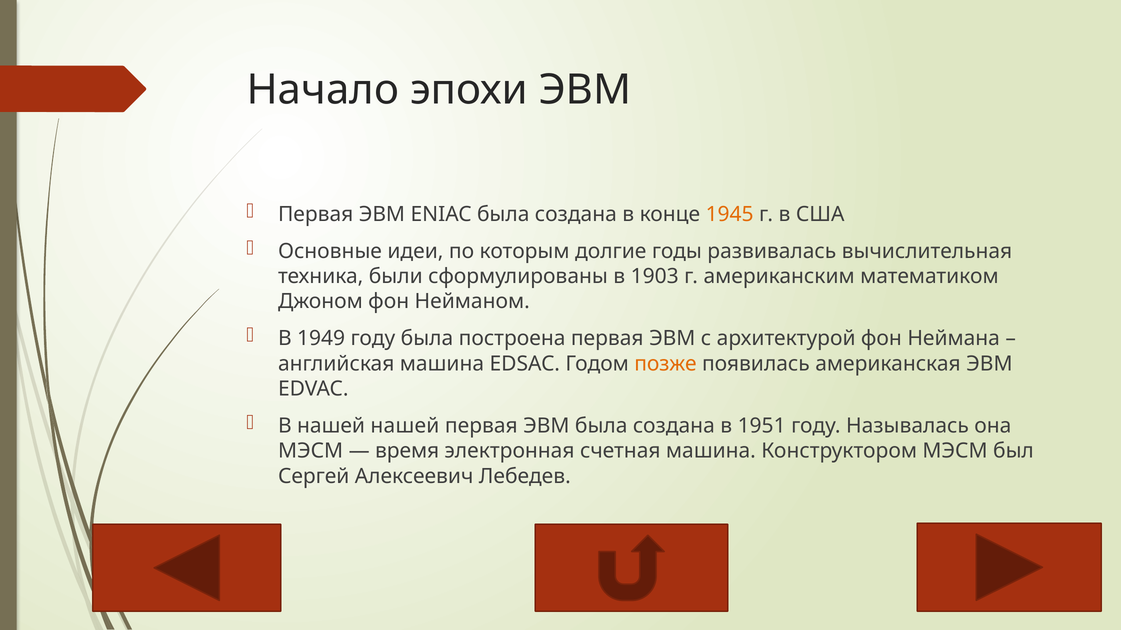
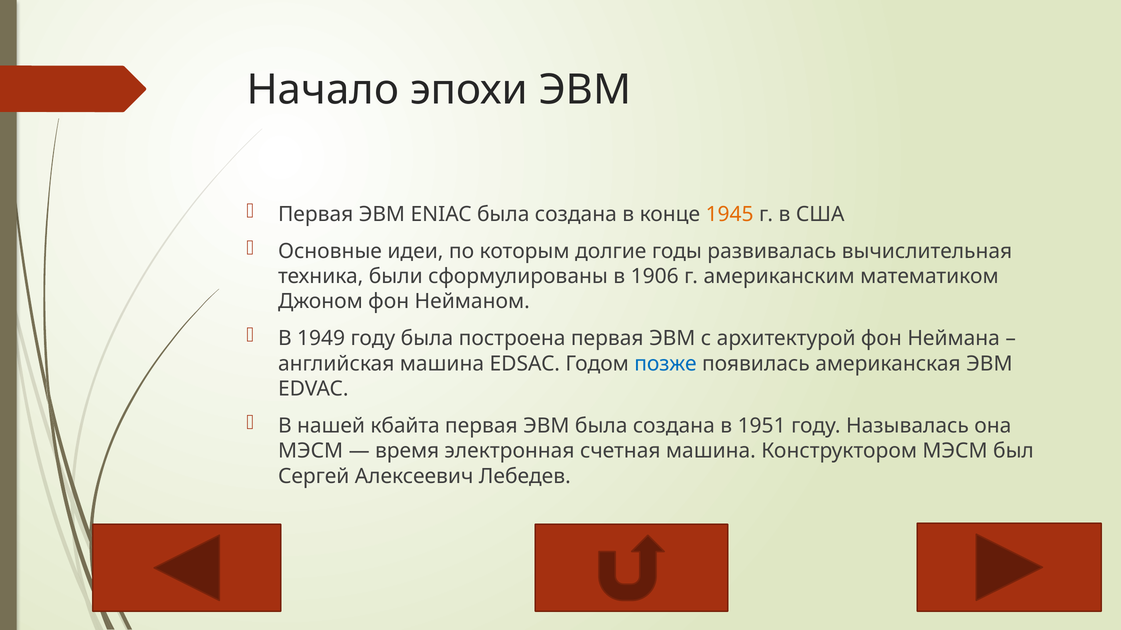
1903: 1903 -> 1906 (655, 277)
позже colour: orange -> blue (665, 364)
нашей нашей: нашей -> кбайта (405, 426)
